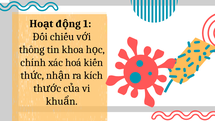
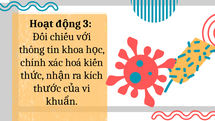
1: 1 -> 3 (87, 24)
